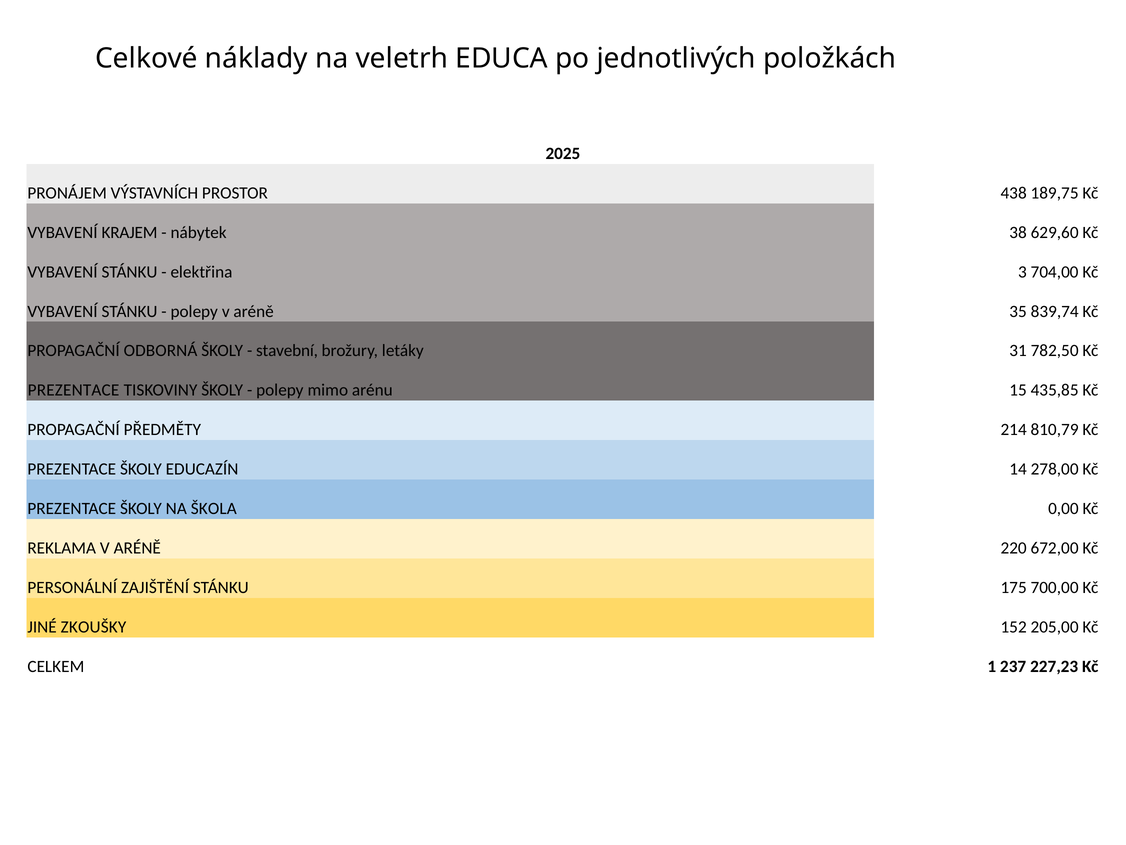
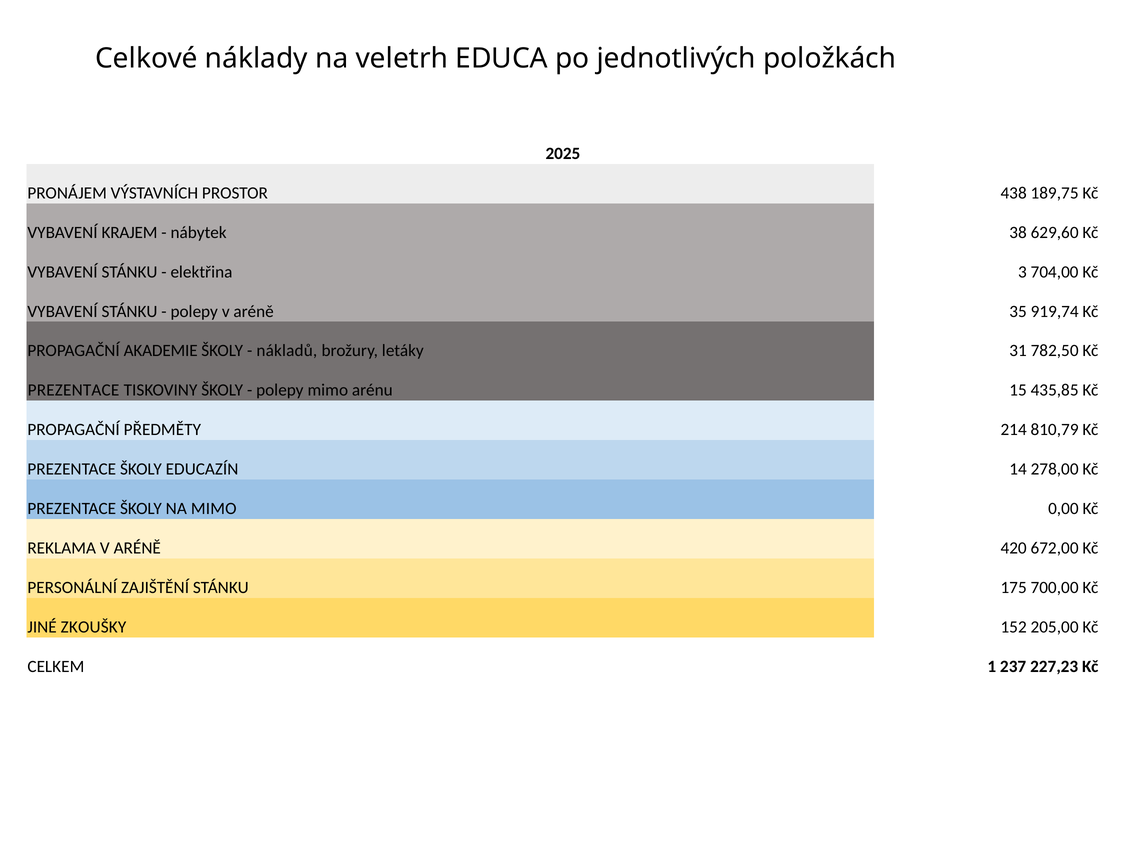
839,74: 839,74 -> 919,74 (1055, 311)
ODBORNÁ: ODBORNÁ -> AKADEMIE (161, 351)
stavební: stavební -> nákladů (287, 351)
NA ŠKOLA: ŠKOLA -> MIMO (214, 508)
220: 220 -> 420 (1014, 548)
